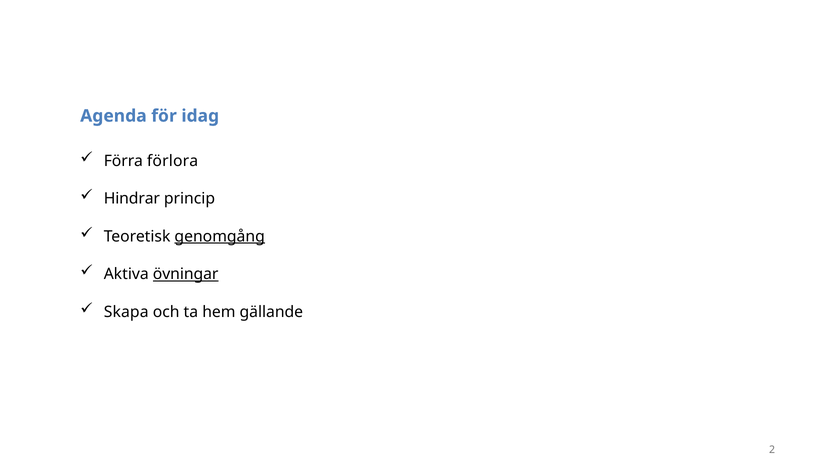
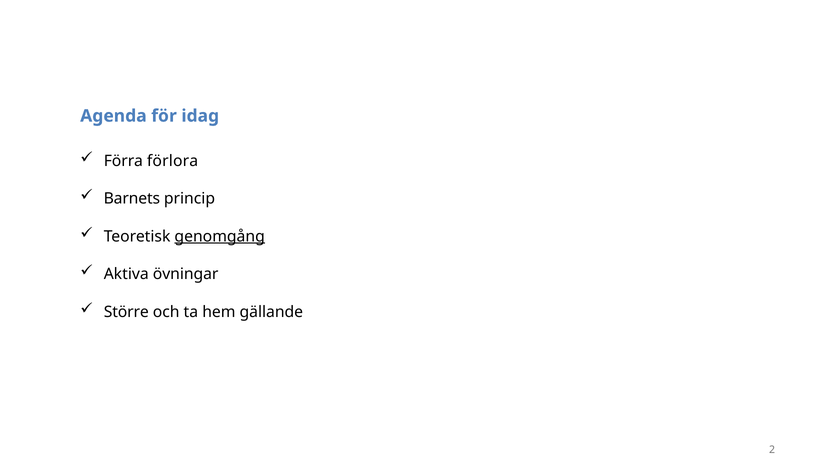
Hindrar: Hindrar -> Barnets (132, 199)
övningar underline: present -> none (186, 274)
Skapa: Skapa -> Större (126, 312)
